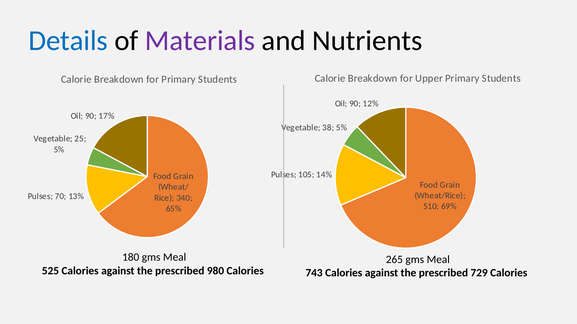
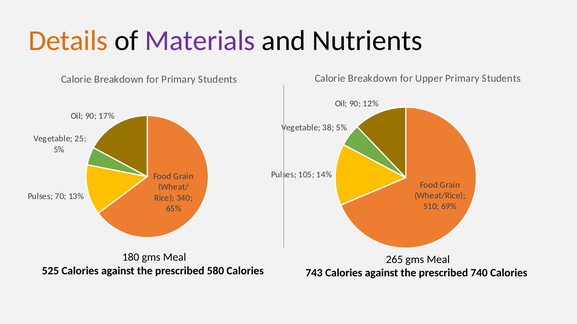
Details colour: blue -> orange (68, 41)
980: 980 -> 580 (215, 271)
729: 729 -> 740 (479, 273)
